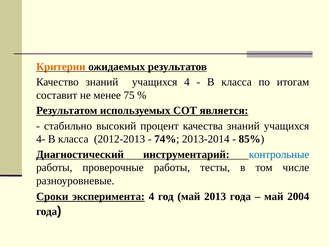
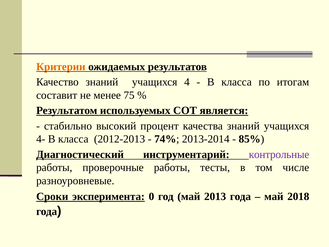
контрольные colour: blue -> purple (279, 154)
эксперимента 4: 4 -> 0 (151, 196)
2004: 2004 -> 2018 (298, 196)
